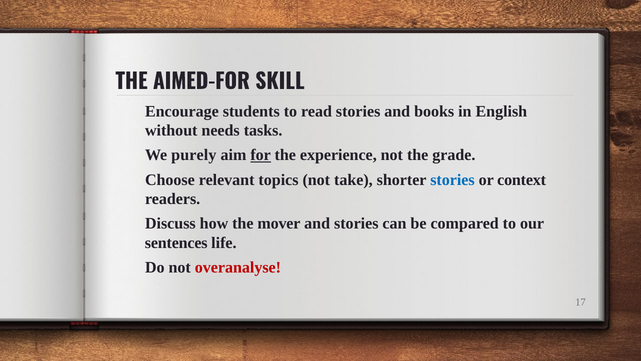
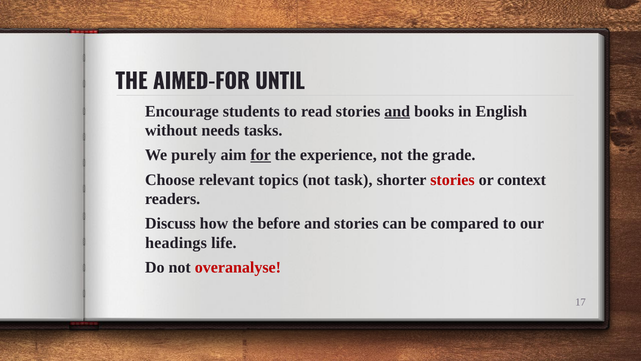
SKILL: SKILL -> UNTIL (280, 82)
and underline: none -> present (397, 111)
take: take -> task (353, 180)
stories colour: blue -> red (452, 180)
mover: mover -> before (279, 223)
sentences: sentences -> headings (176, 243)
